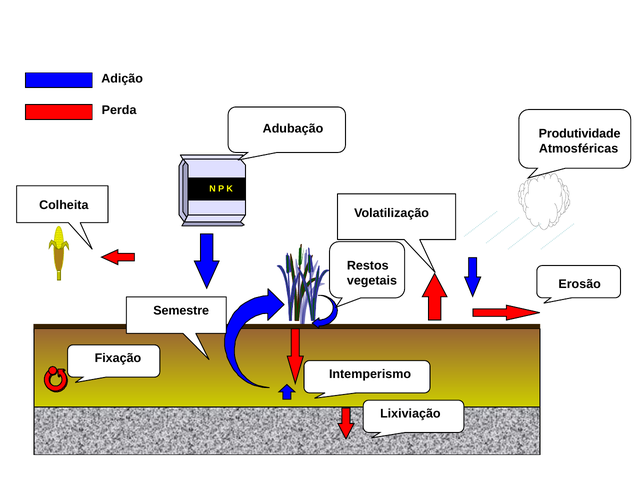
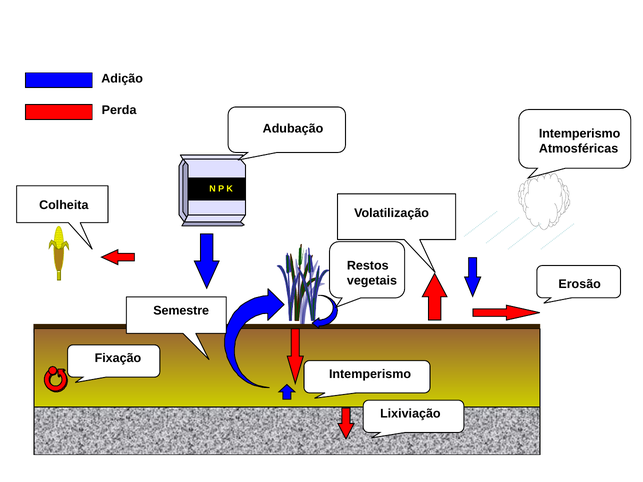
Adubação Produtividade: Produtividade -> Intemperismo (580, 134)
